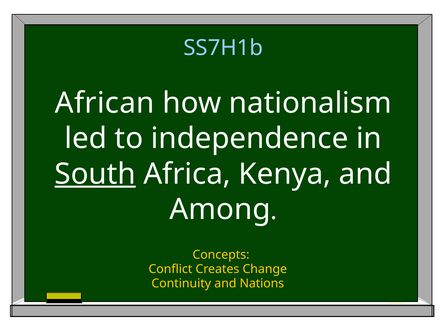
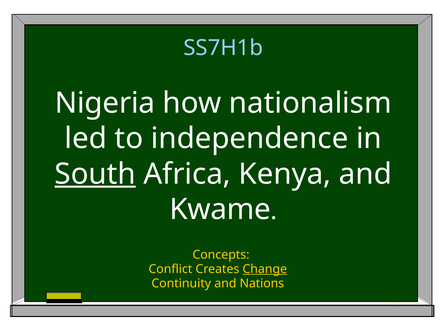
African: African -> Nigeria (105, 103)
Among: Among -> Kwame (220, 210)
Change underline: none -> present (265, 269)
